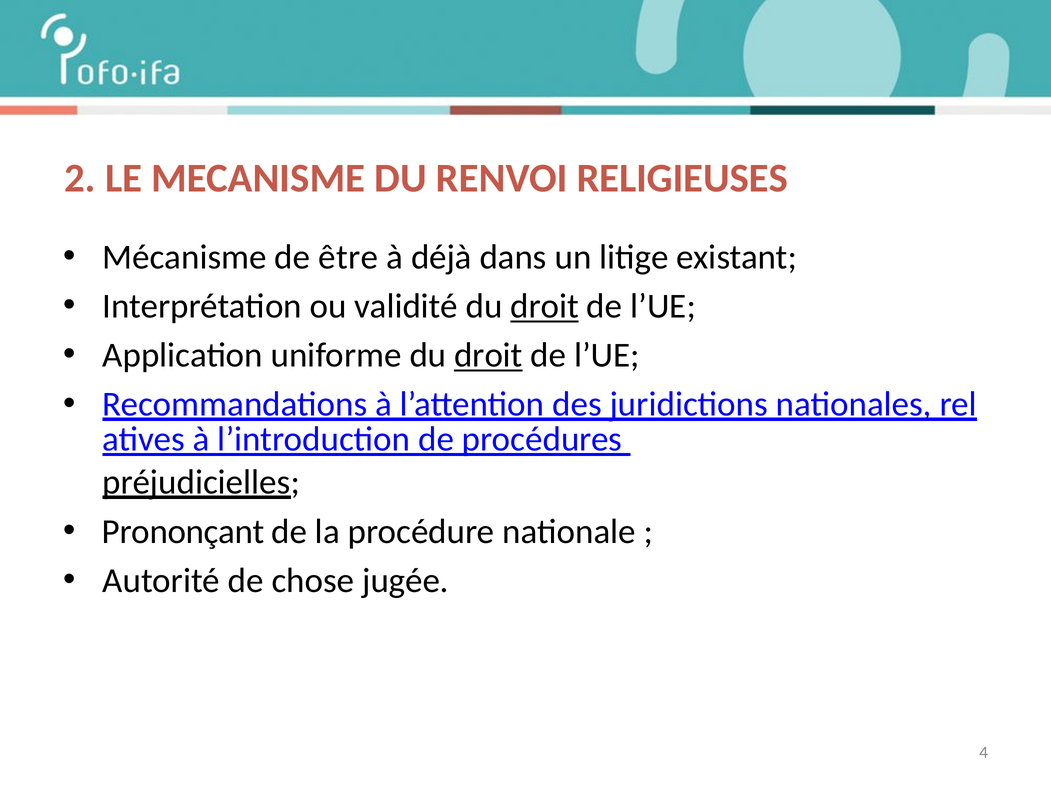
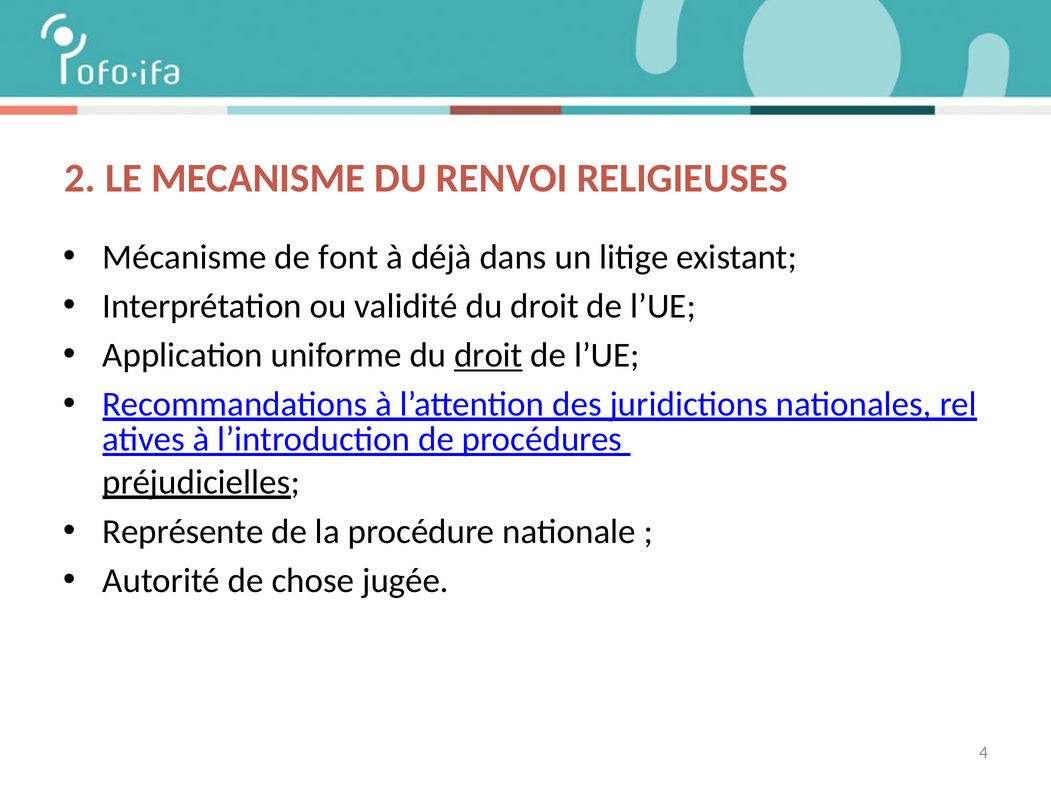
être: être -> font (348, 257)
droit underline: present -> none (545, 306)
Prononçant: Prononçant -> Représente (183, 532)
